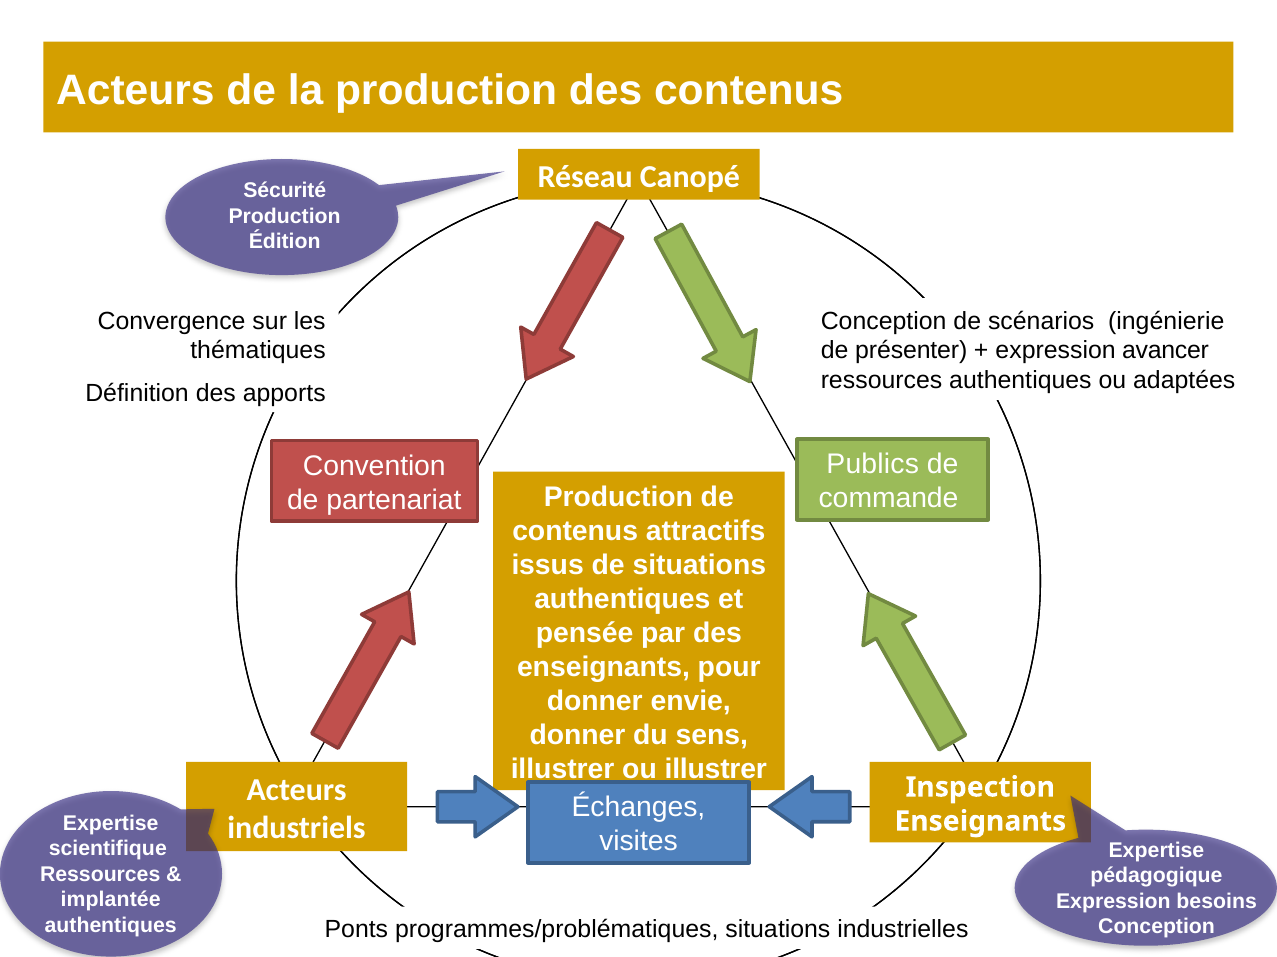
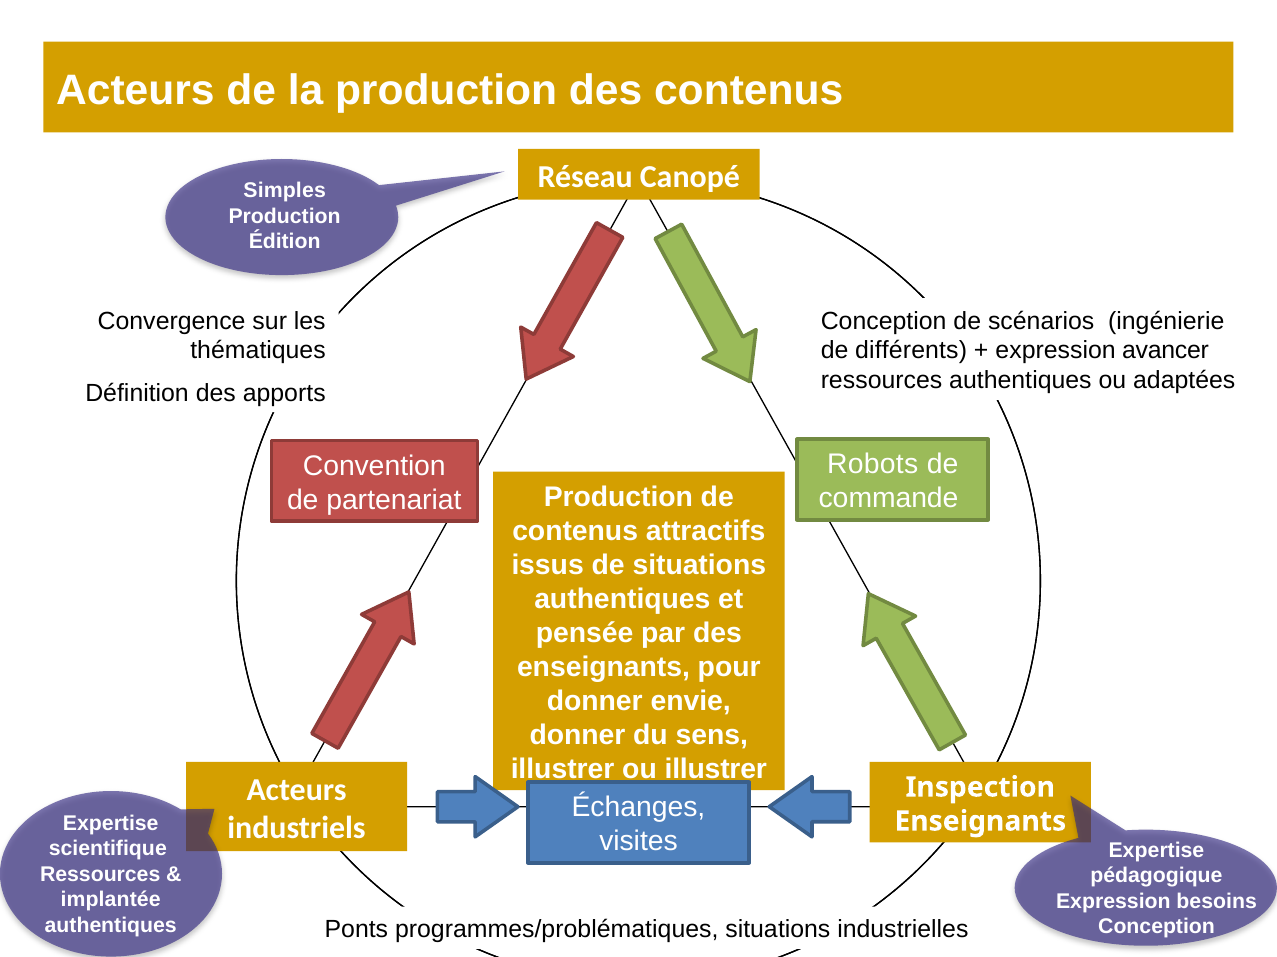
Sécurité: Sécurité -> Simples (285, 191)
présenter: présenter -> différents (911, 351)
Publics: Publics -> Robots (873, 465)
